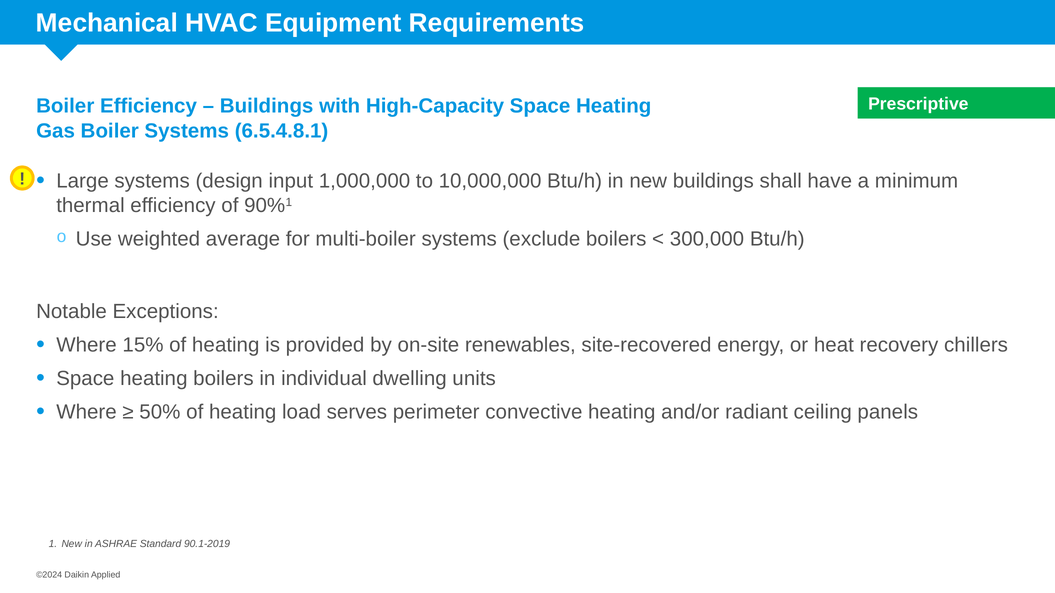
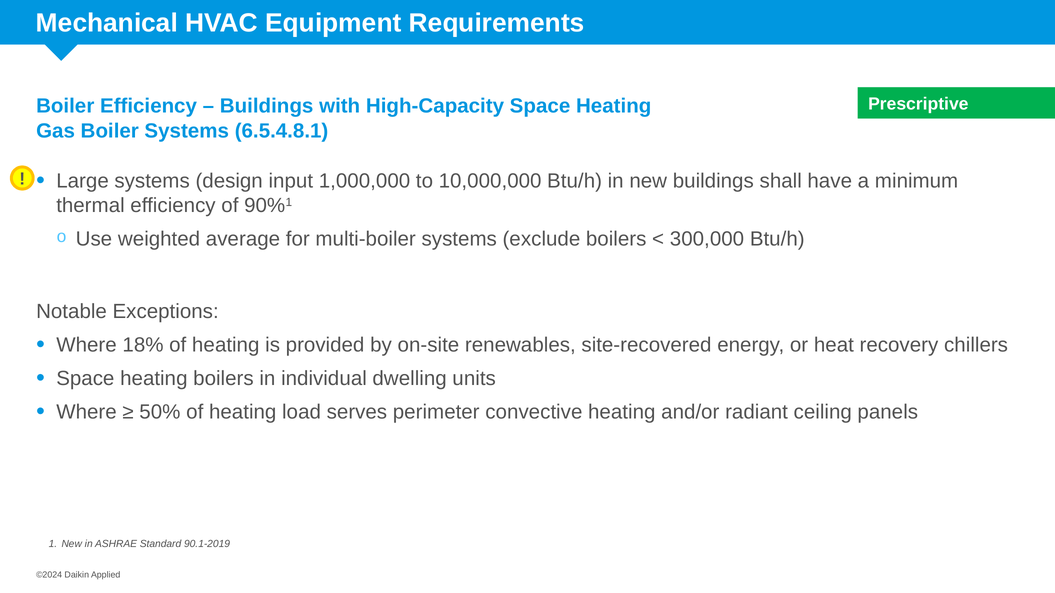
15%: 15% -> 18% (143, 345)
